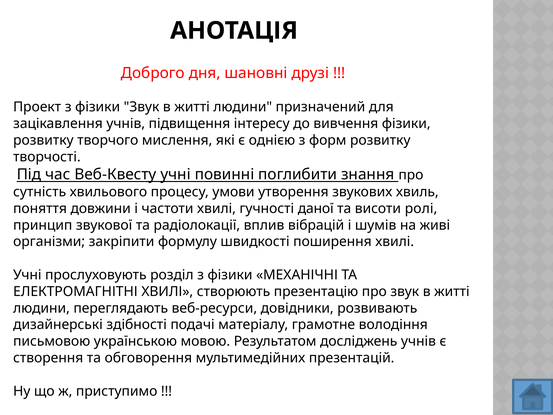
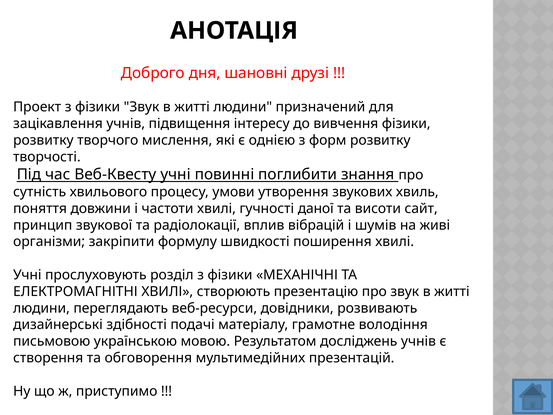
ролі: ролі -> сайт (421, 208)
